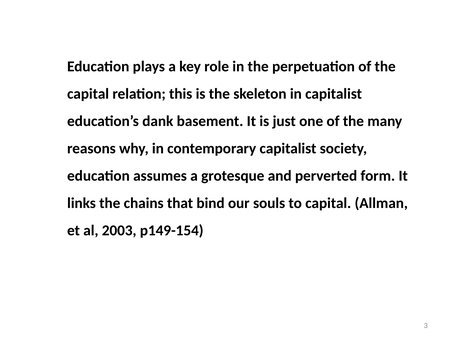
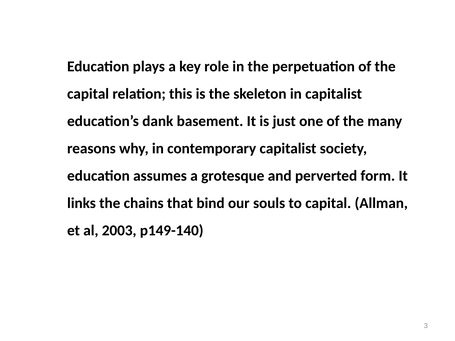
p149-154: p149-154 -> p149-140 (172, 231)
